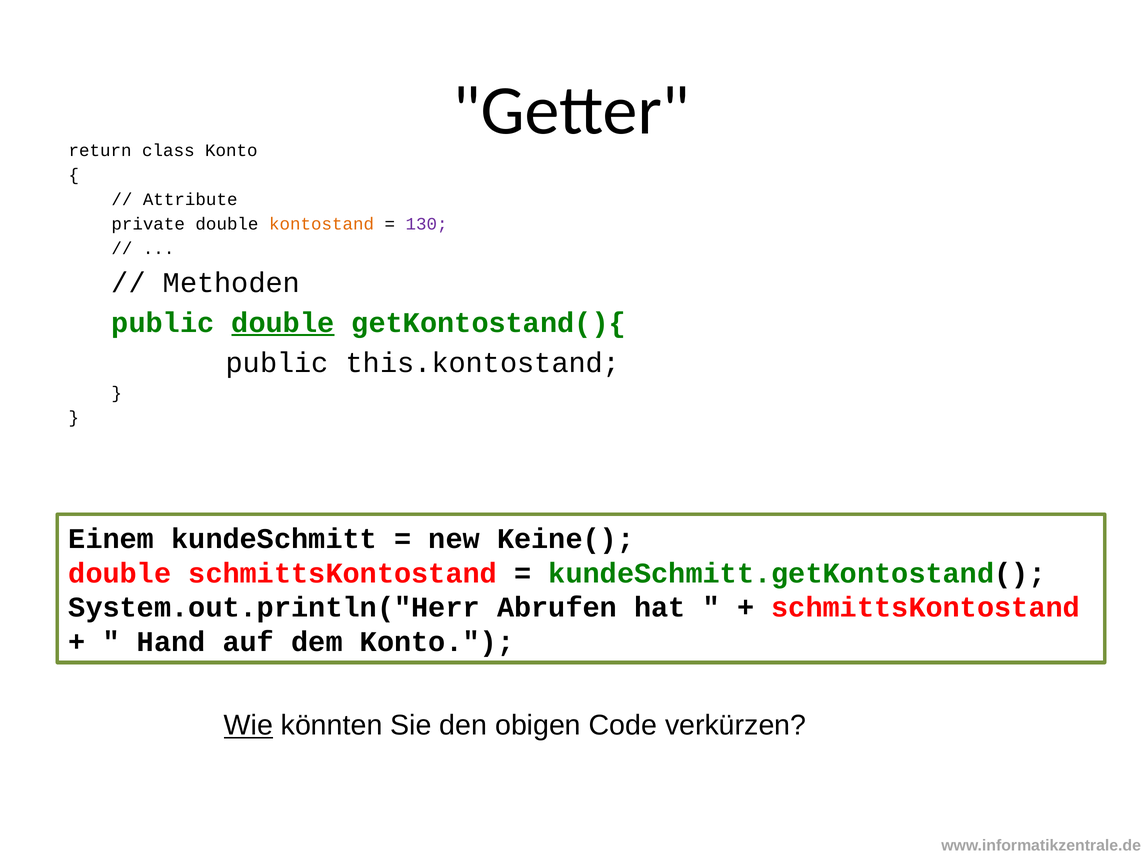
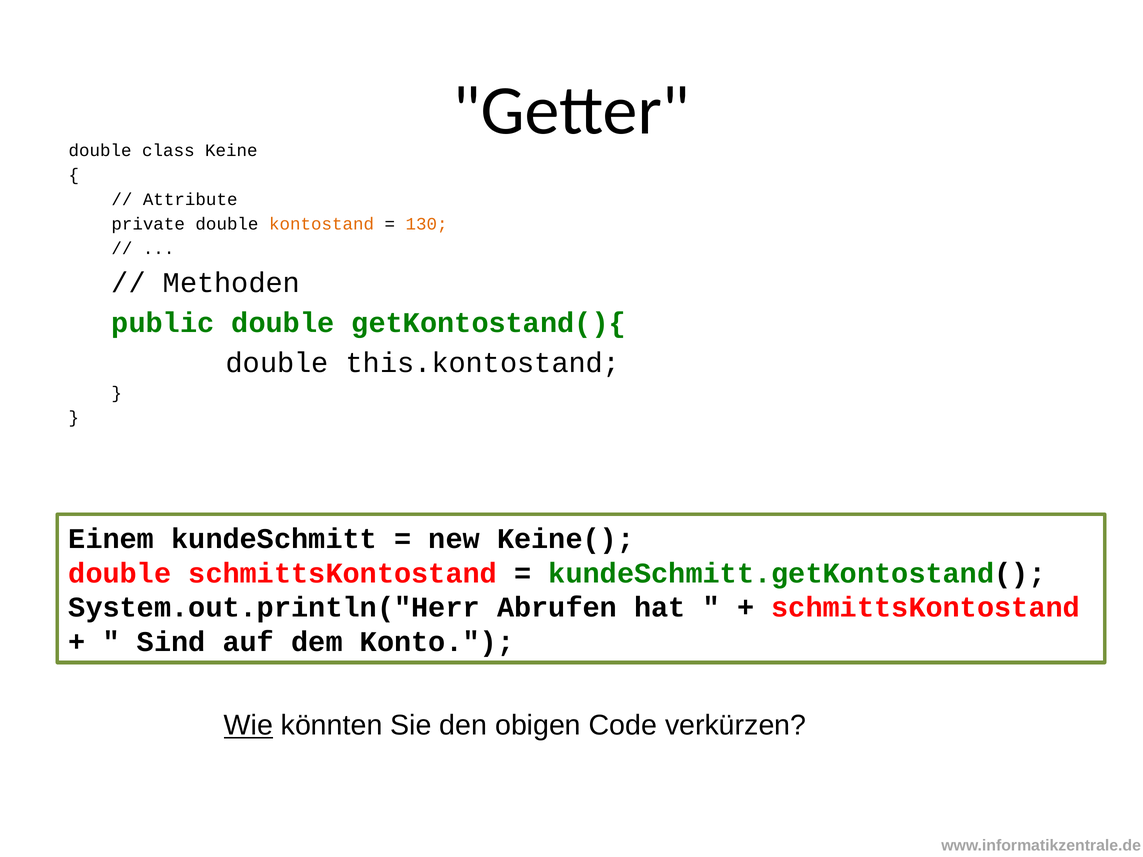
return: return -> double (100, 151)
class Konto: Konto -> Keine (231, 151)
130 colour: purple -> orange (427, 224)
double underline: present -> none (283, 323)
public: public -> double (277, 363)
Hand: Hand -> Sind (171, 642)
